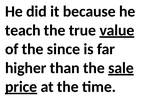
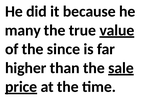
teach: teach -> many (23, 30)
